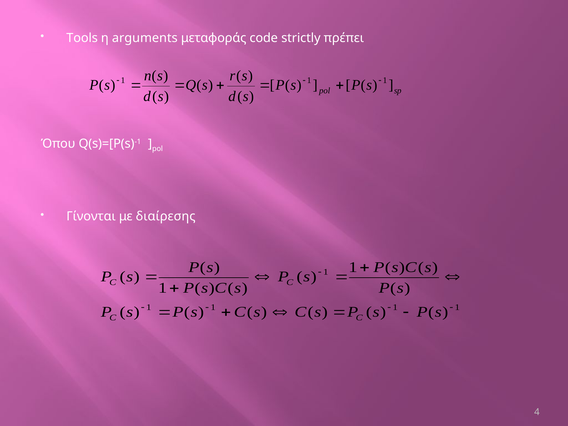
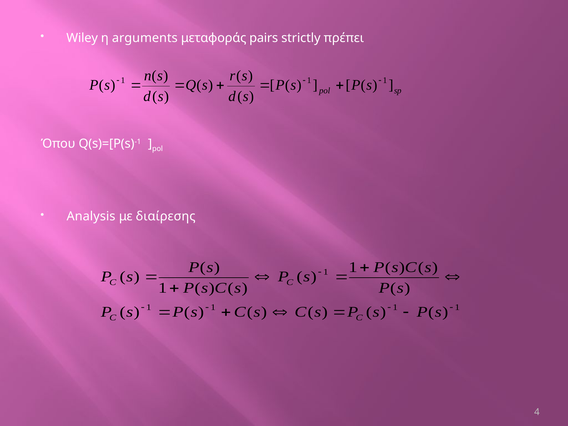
Tools: Tools -> Wiley (82, 38)
code: code -> pairs (264, 38)
Γίνονται: Γίνονται -> Analysis (91, 216)
